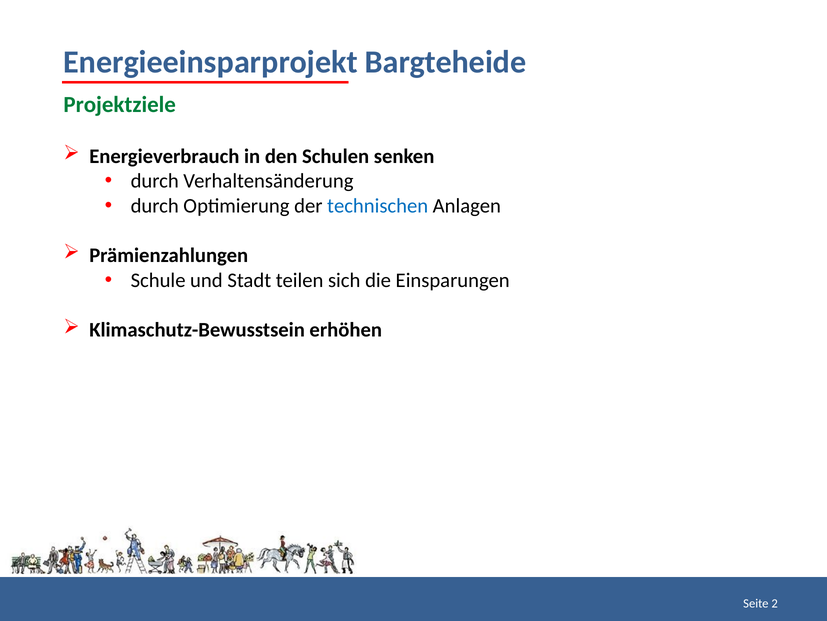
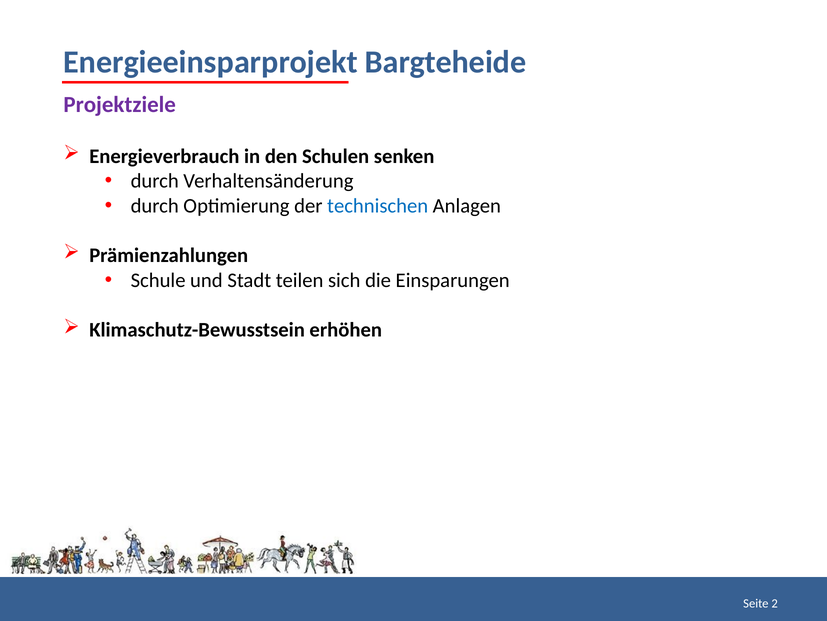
Projektziele colour: green -> purple (120, 104)
